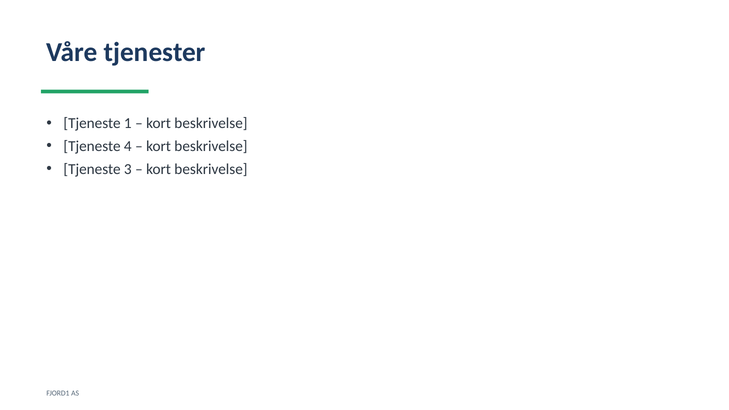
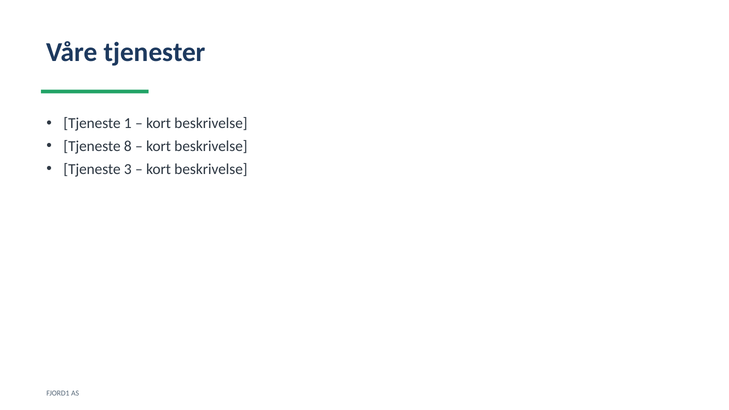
4: 4 -> 8 (128, 146)
